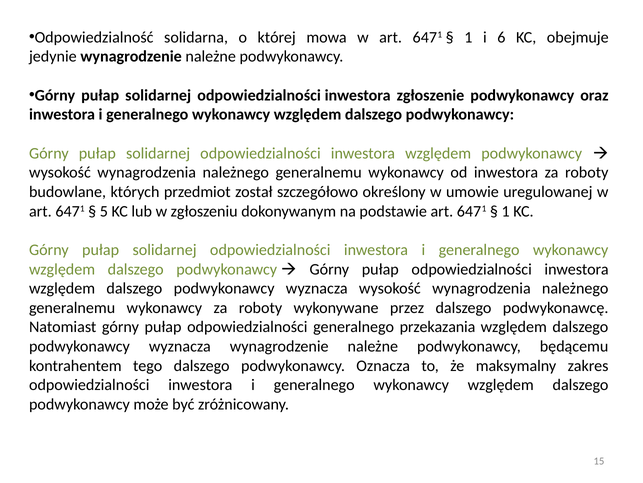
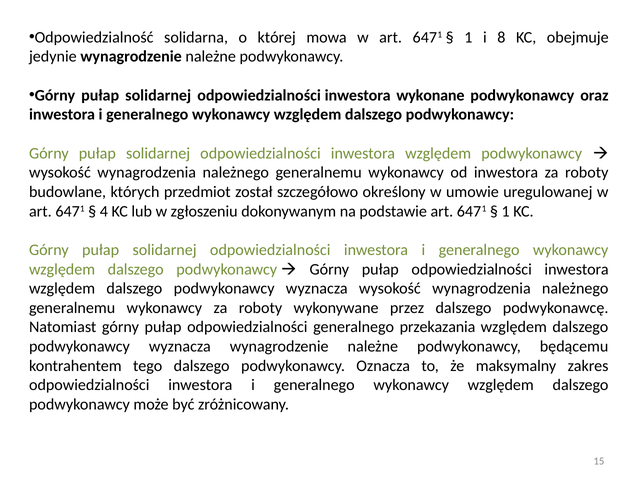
6: 6 -> 8 (501, 37)
zgłoszenie: zgłoszenie -> wykonane (431, 95)
5: 5 -> 4 (104, 211)
